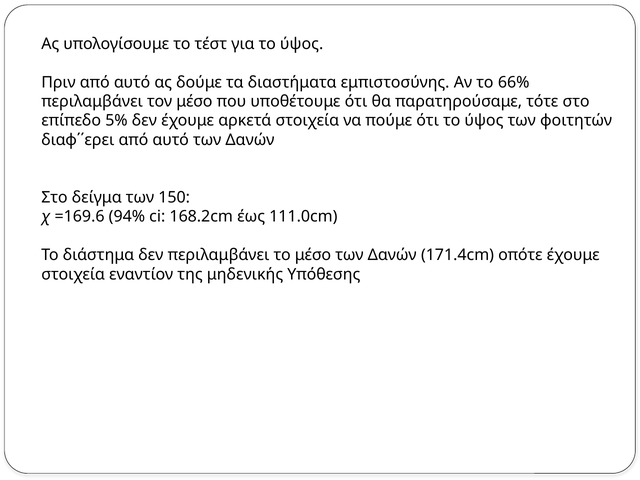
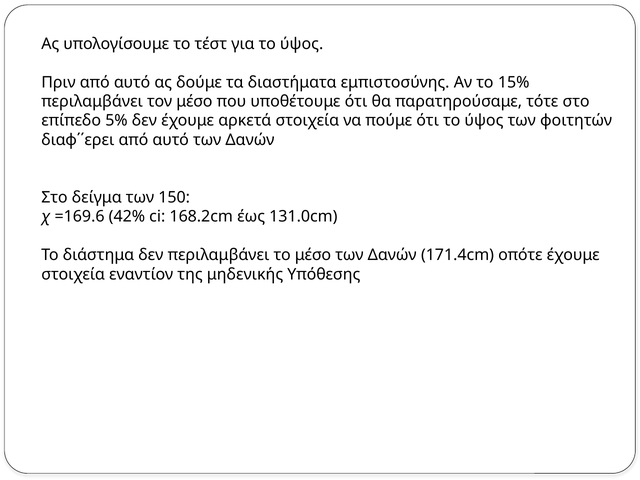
66%: 66% -> 15% (514, 82)
94%: 94% -> 42% (127, 217)
111.0cm: 111.0cm -> 131.0cm (303, 217)
